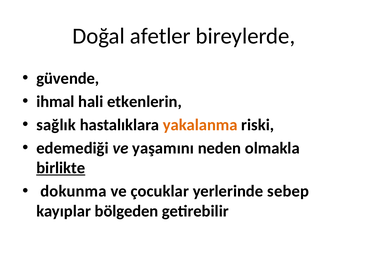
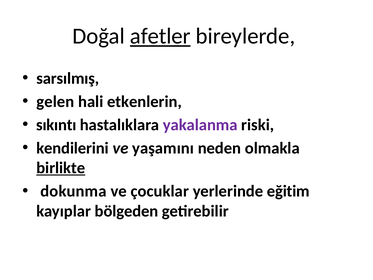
afetler underline: none -> present (160, 36)
güvende: güvende -> sarsılmış (68, 78)
ihmal: ihmal -> gelen (55, 101)
sağlık: sağlık -> sıkıntı (56, 125)
yakalanma colour: orange -> purple (200, 125)
edemediği: edemediği -> kendilerini (73, 148)
sebep: sebep -> eğitim (288, 191)
